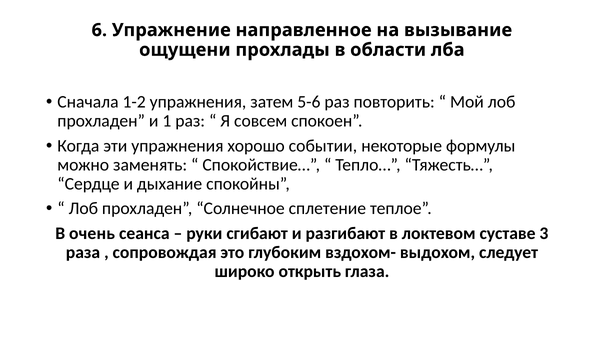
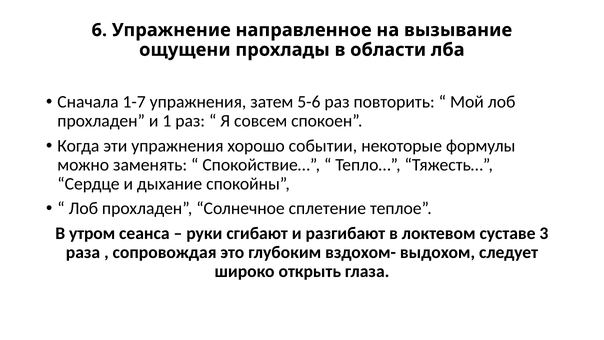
1-2: 1-2 -> 1-7 (134, 102)
очень: очень -> утром (92, 233)
